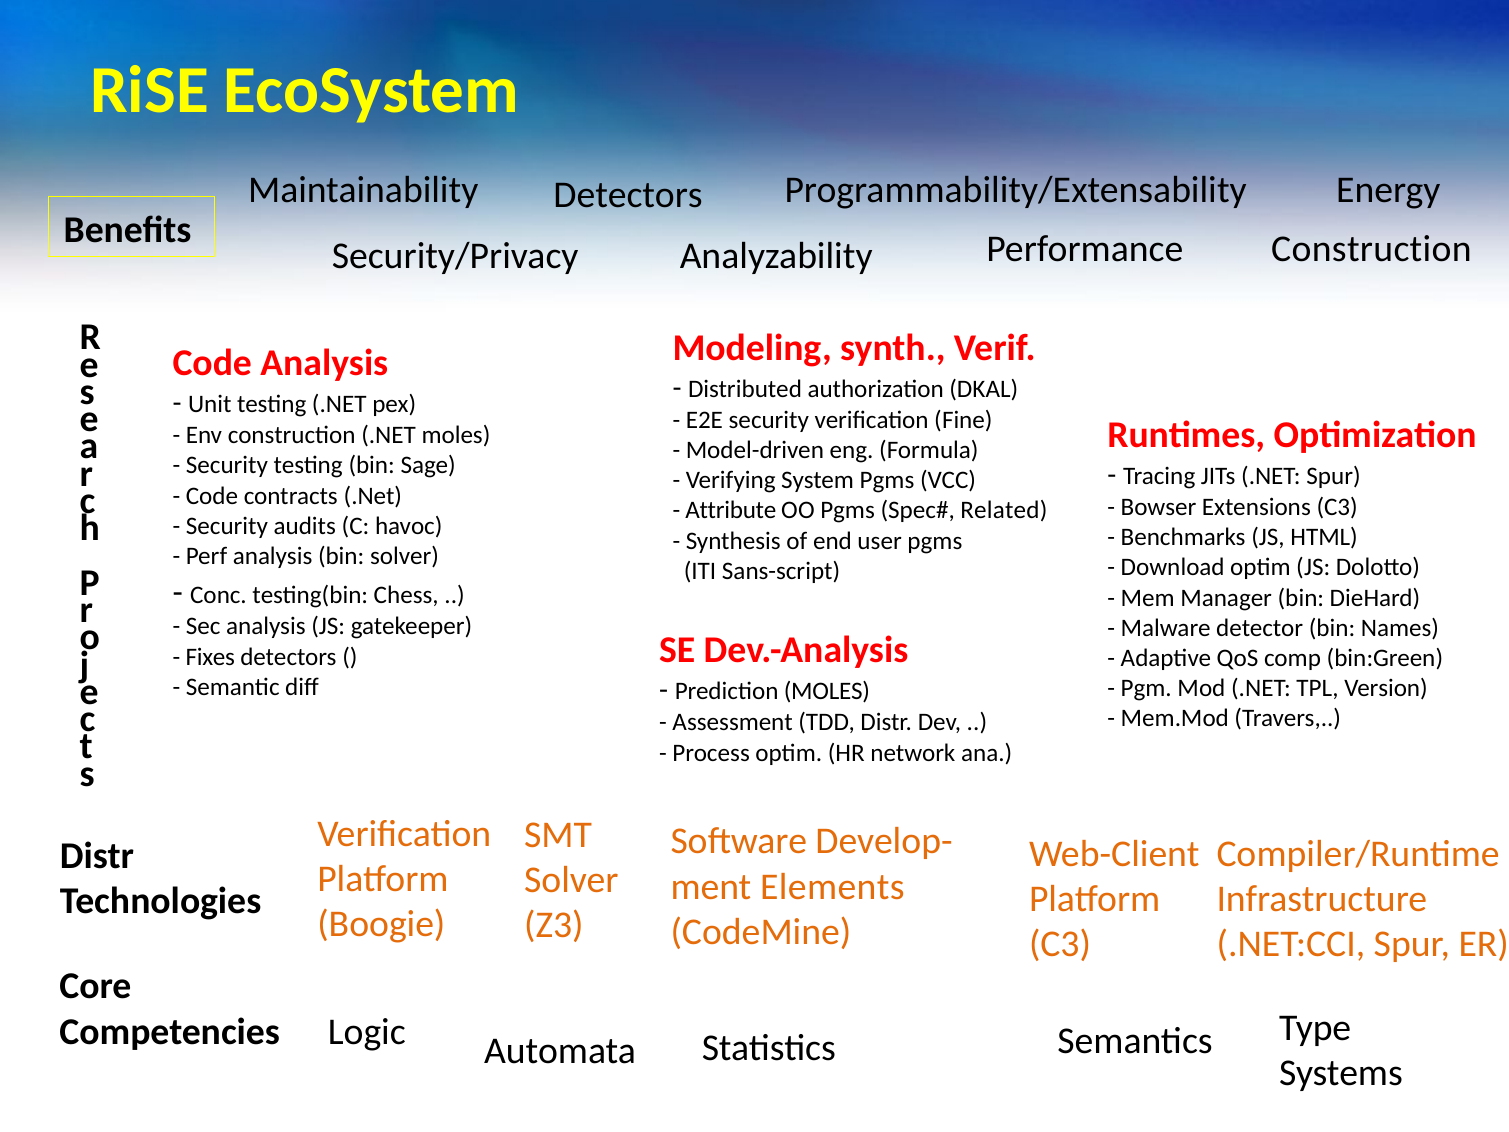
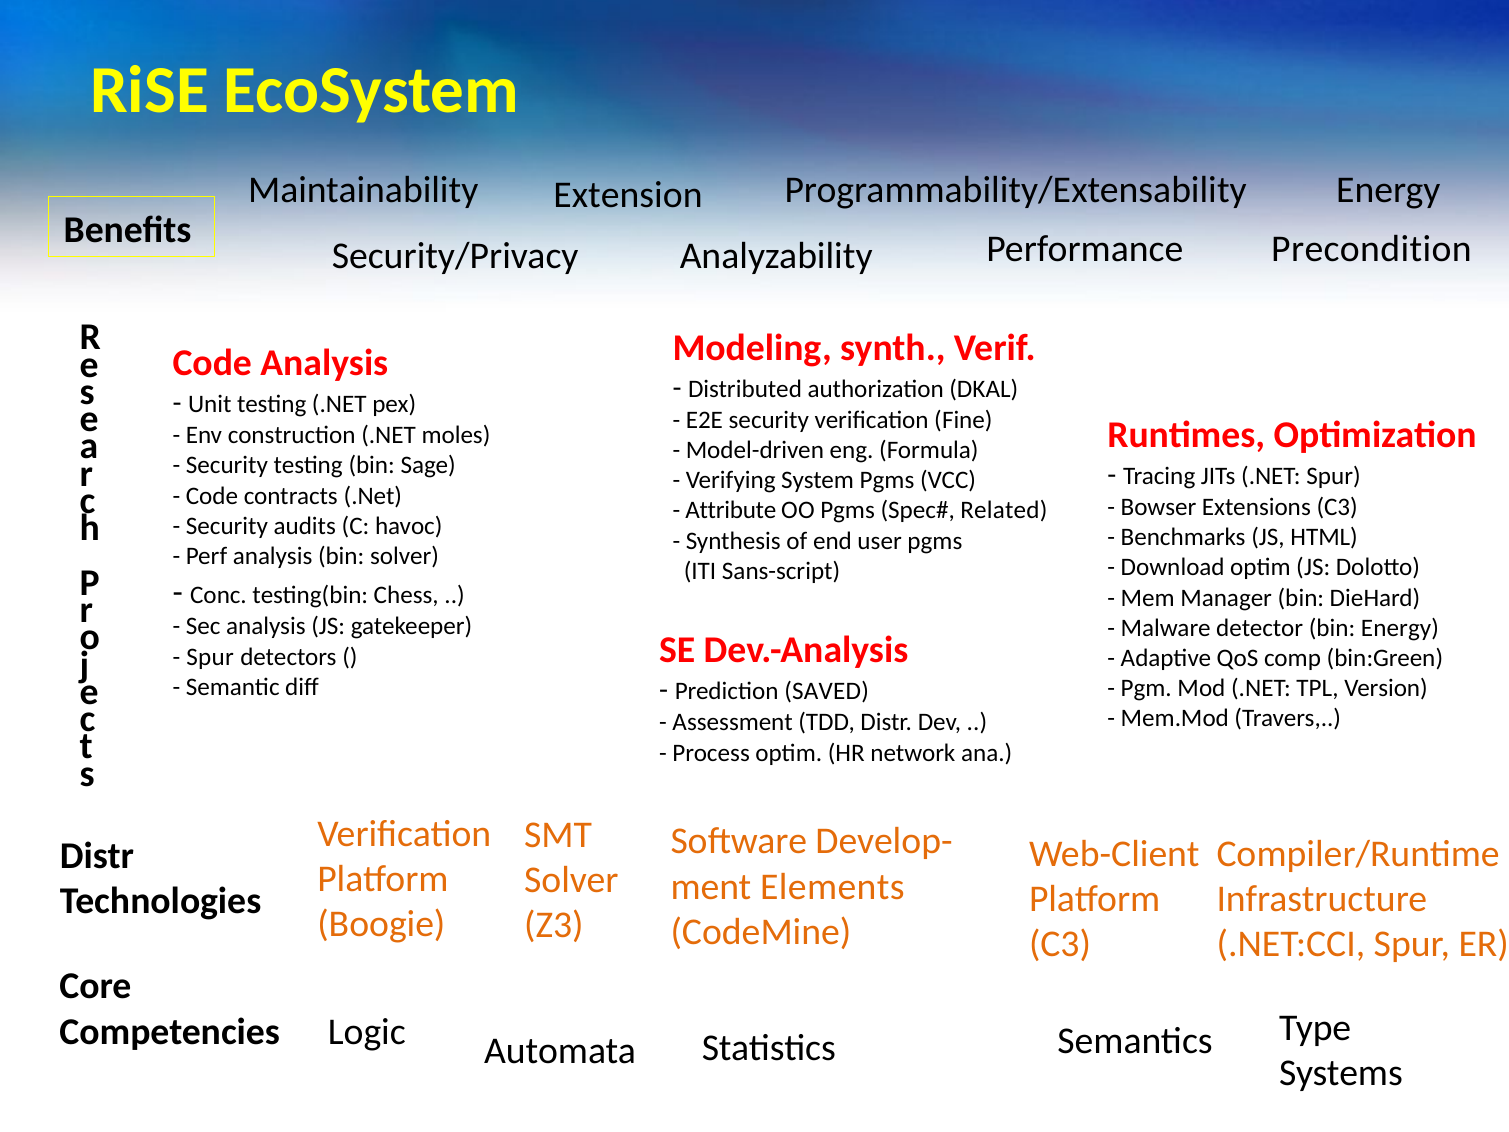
Detectors: Detectors -> Extension (628, 195)
Construction: Construction -> Precondition (1371, 249)
bin Names: Names -> Energy (1400, 628)
Fixes: Fixes -> Spur (210, 657)
Prediction MOLES: MOLES -> SAVED (827, 691)
